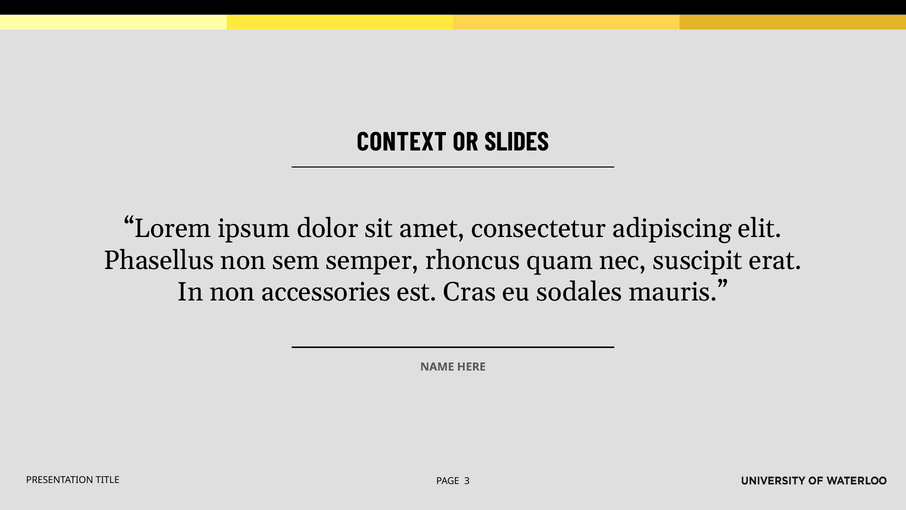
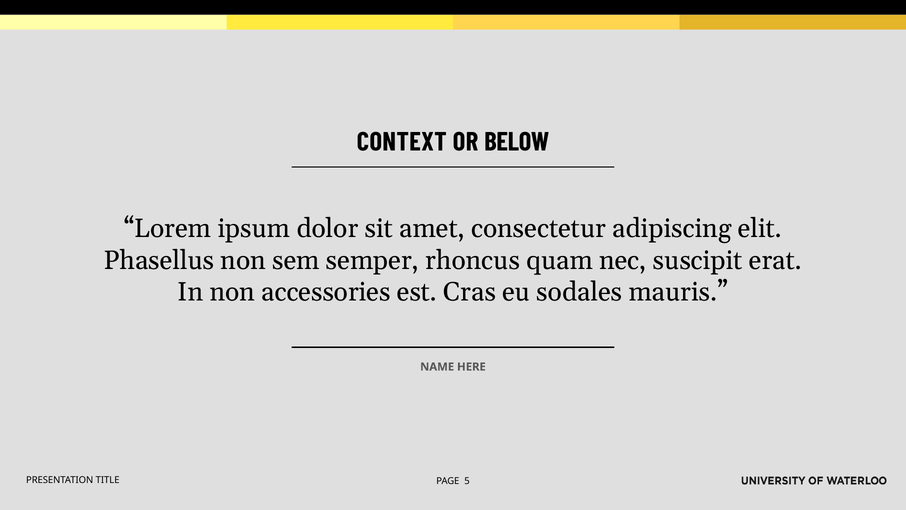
SLIDES: SLIDES -> BELOW (517, 142)
3: 3 -> 5 (467, 481)
